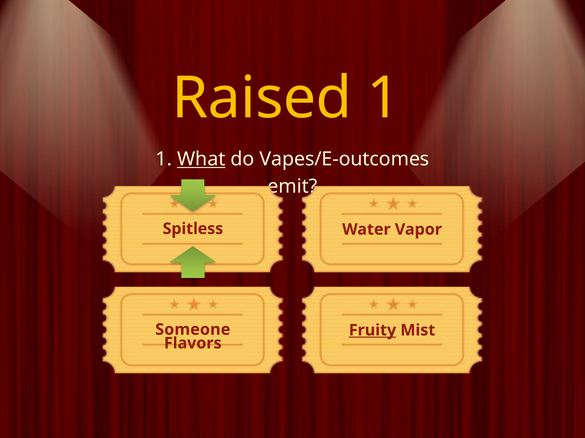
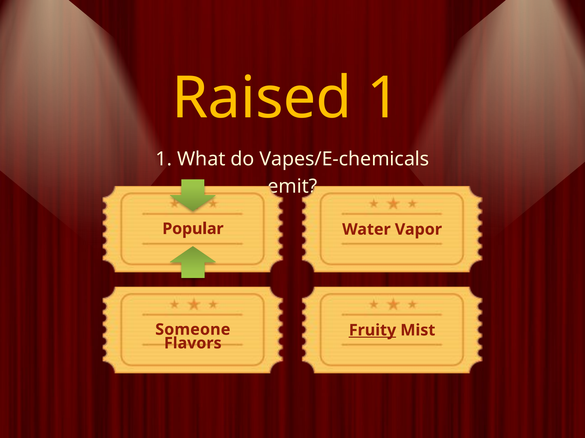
What underline: present -> none (201, 159)
Vapes/E-outcomes: Vapes/E-outcomes -> Vapes/E-chemicals (344, 159)
Spitless: Spitless -> Popular (193, 229)
